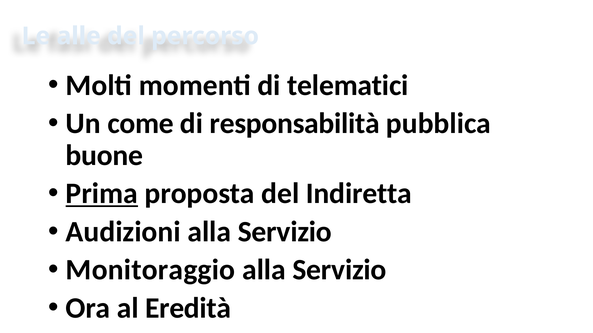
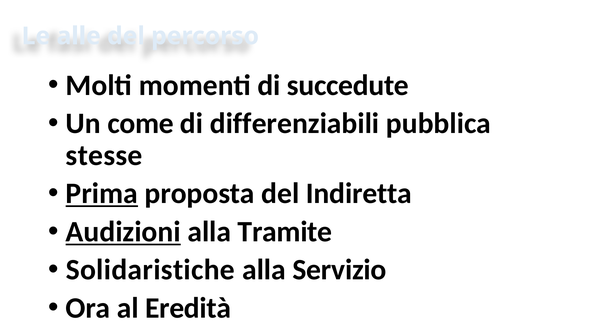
telematici: telematici -> succedute (348, 85)
responsabilità: responsabilità -> differenziabili (295, 124)
buone: buone -> stesse (104, 156)
Audizioni underline: none -> present (123, 232)
Servizio: Servizio -> Tramite (285, 232)
Monitoraggio: Monitoraggio -> Solidaristiche (150, 270)
